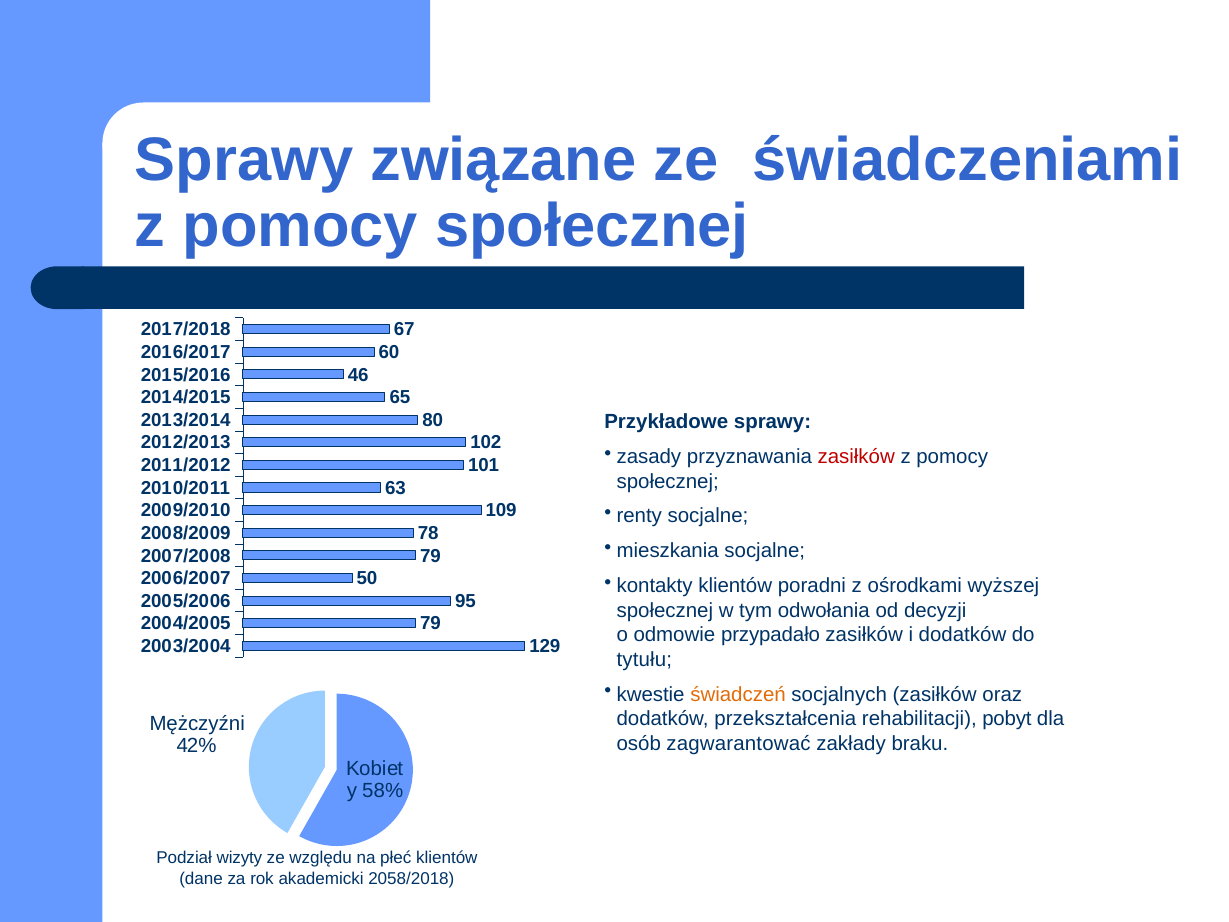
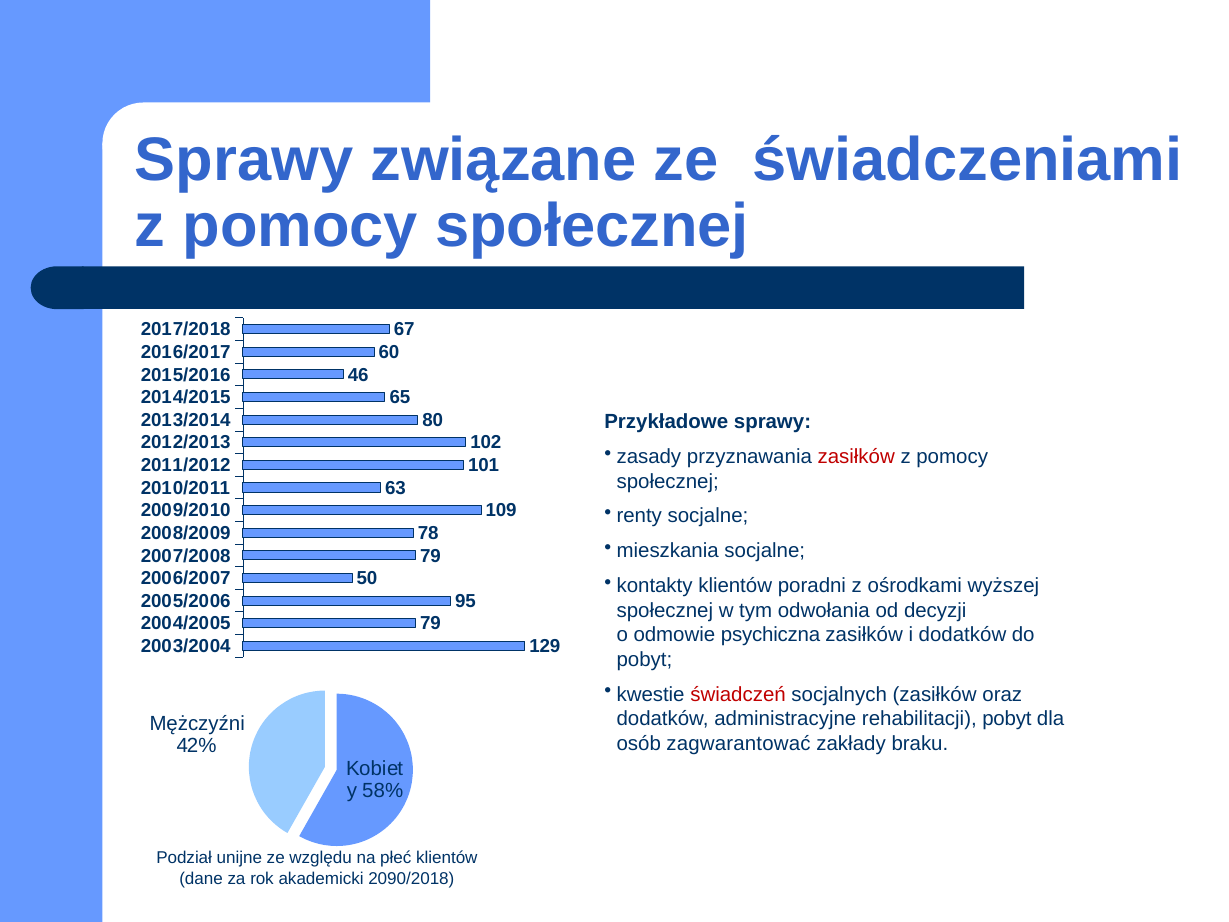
przypadało: przypadało -> psychiczna (771, 635)
tytułu: tytułu -> pobyt (644, 659)
świadczeń colour: orange -> red (738, 694)
przekształcenia: przekształcenia -> administracyjne (785, 719)
wizyty: wizyty -> unijne (239, 858)
2058/2018: 2058/2018 -> 2090/2018 (411, 879)
